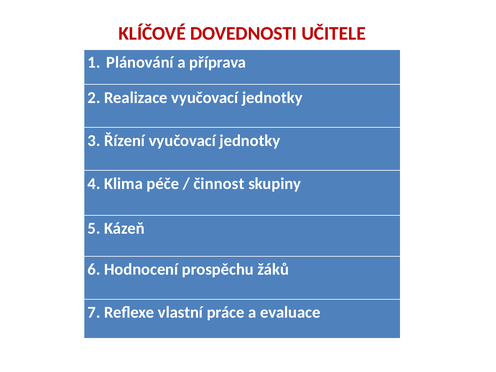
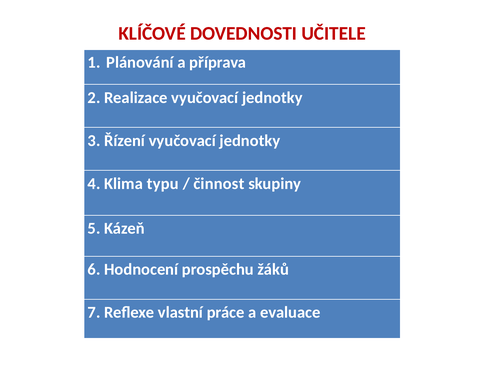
péče: péče -> typu (163, 184)
